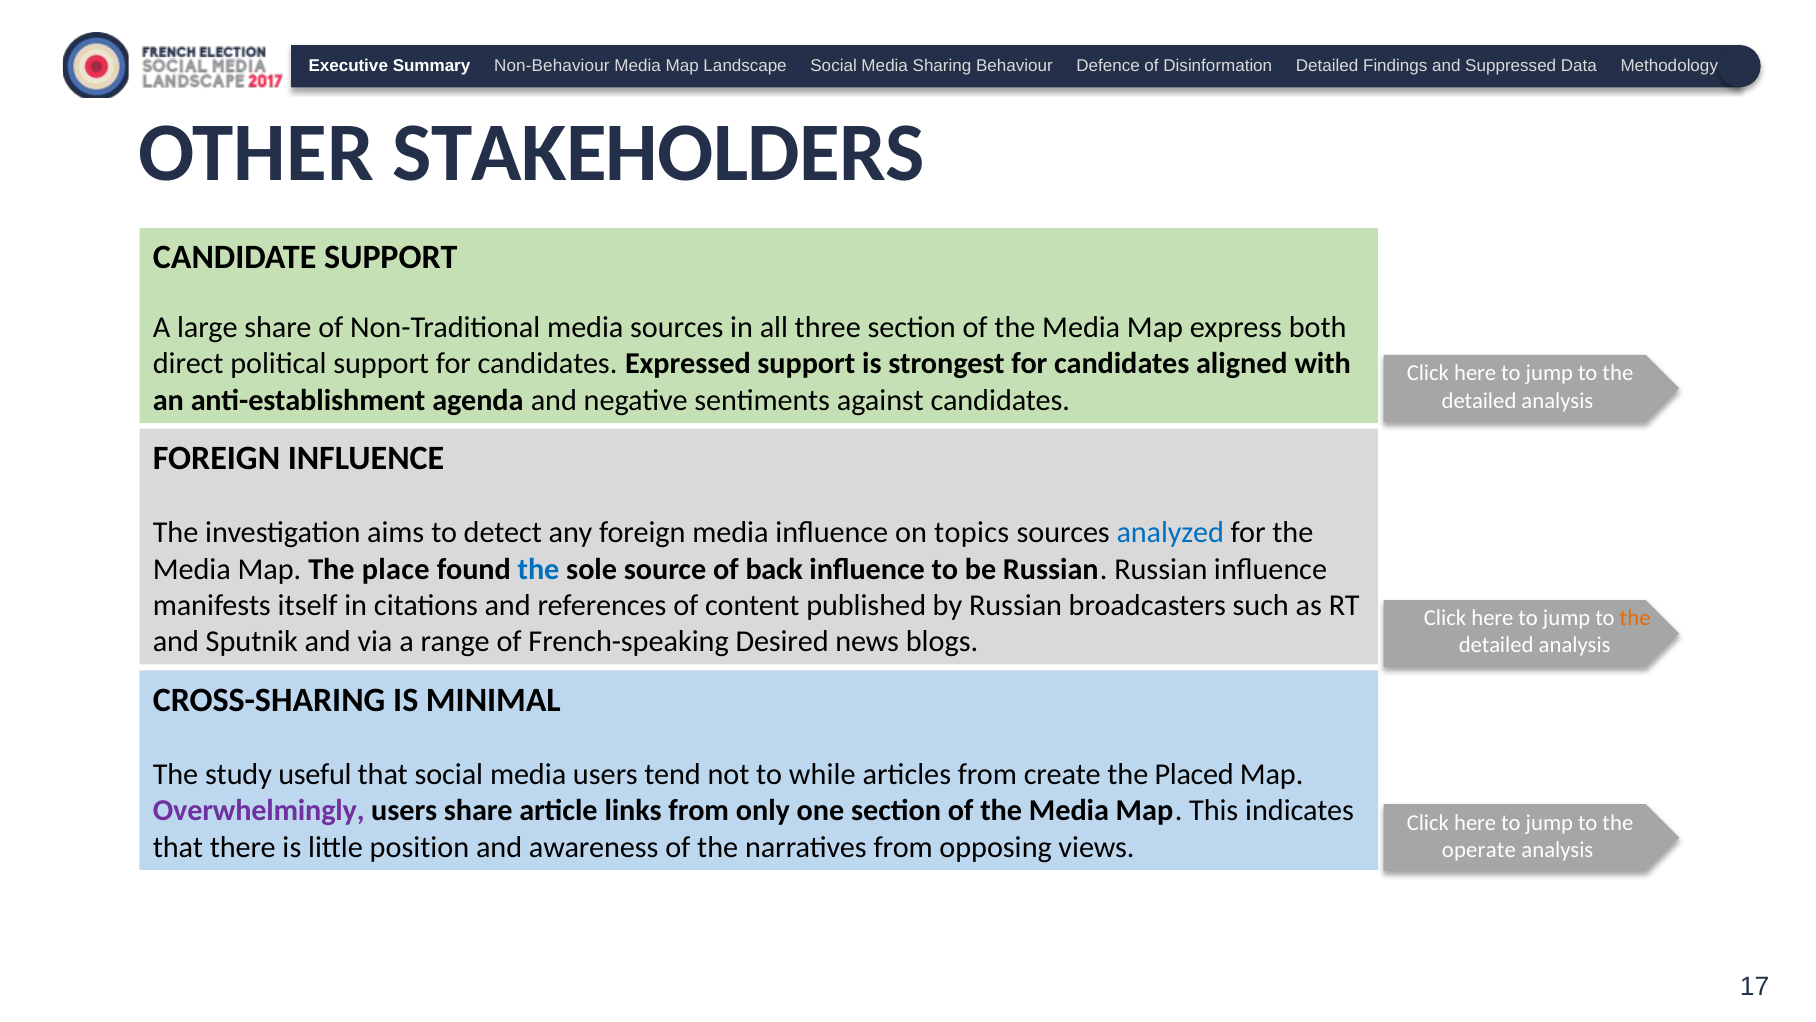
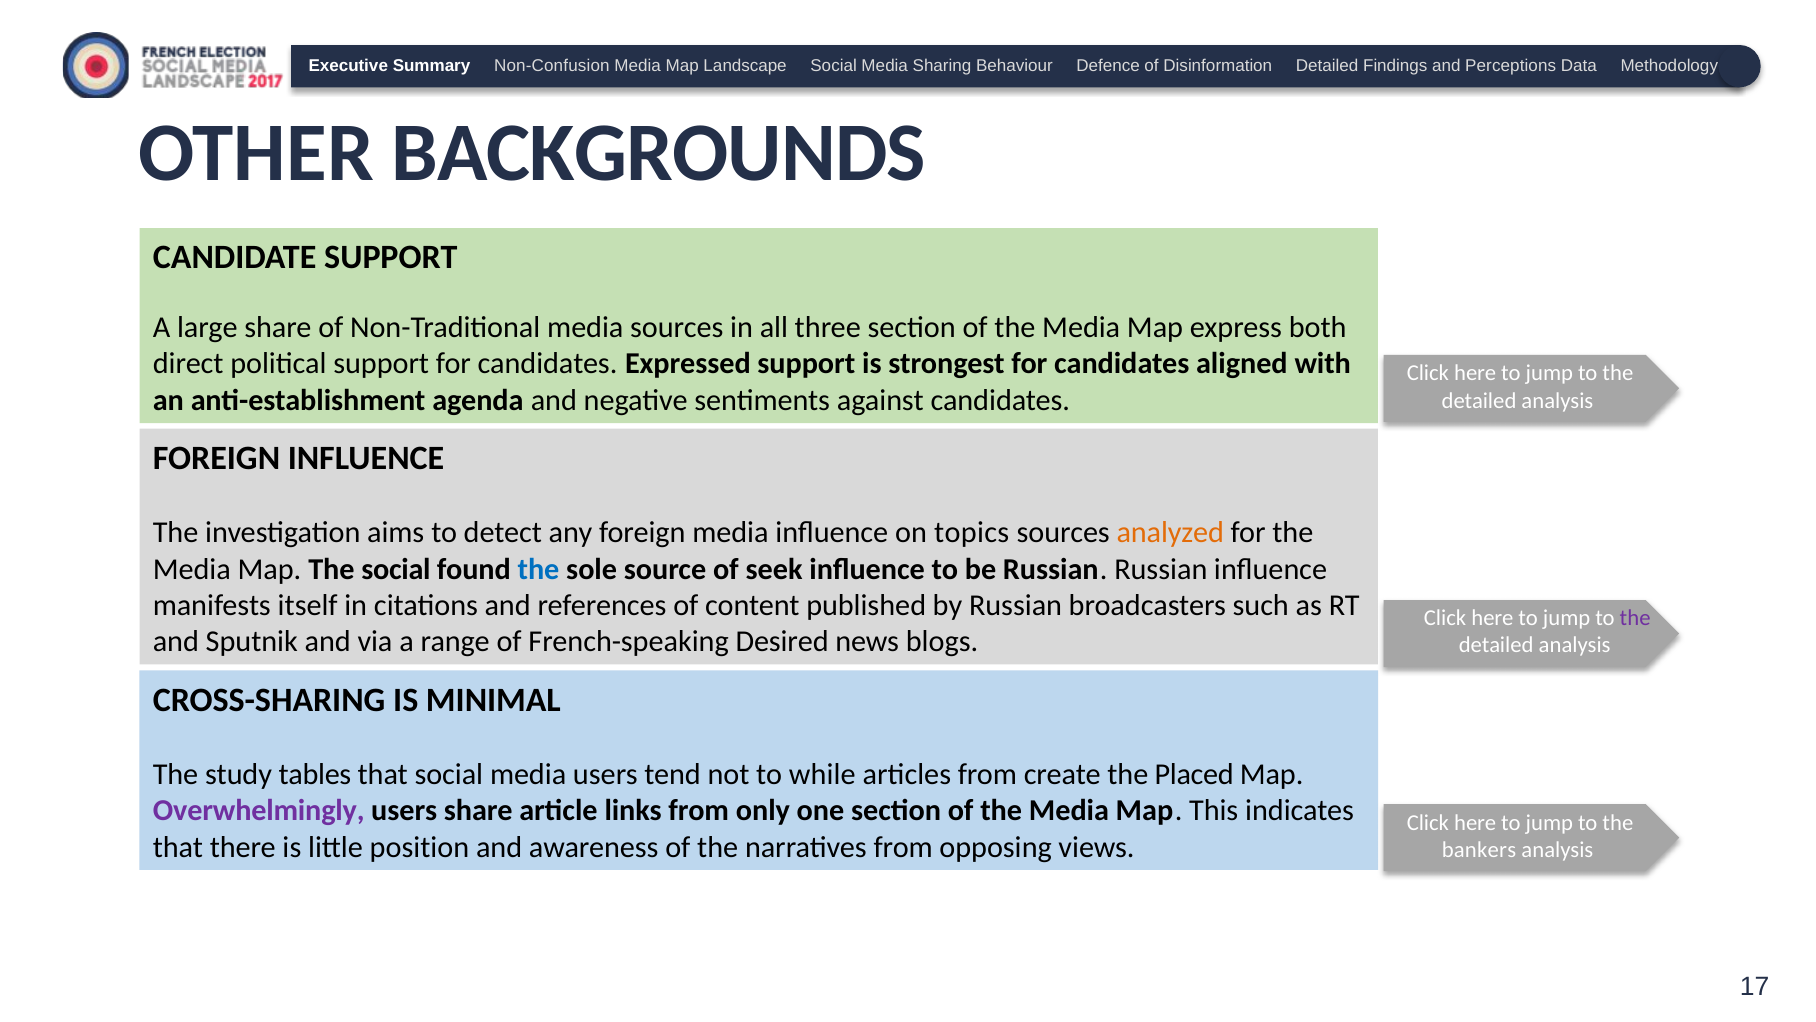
Non-Behaviour: Non-Behaviour -> Non-Confusion (552, 66)
Suppressed: Suppressed -> Perceptions (1511, 66)
STAKEHOLDERS: STAKEHOLDERS -> BACKGROUNDS (659, 153)
analyzed colour: blue -> orange (1170, 533)
The place: place -> social (396, 569)
back: back -> seek (774, 569)
the colour: orange -> purple (1635, 617)
useful: useful -> tables (315, 774)
operate: operate -> bankers (1479, 849)
